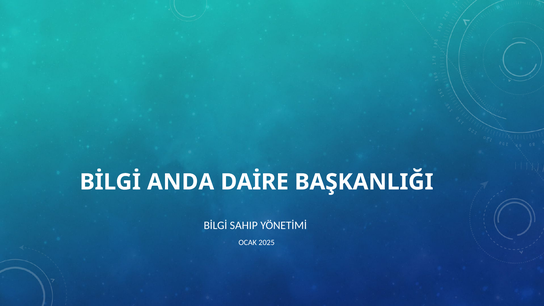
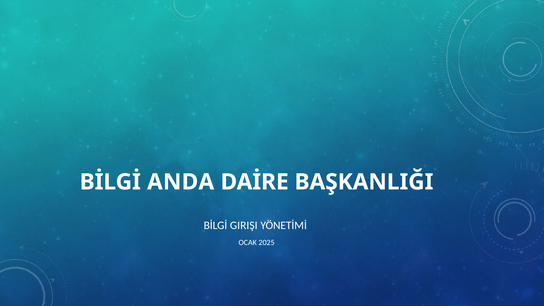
SAHIP: SAHIP -> GIRIŞI (244, 226)
